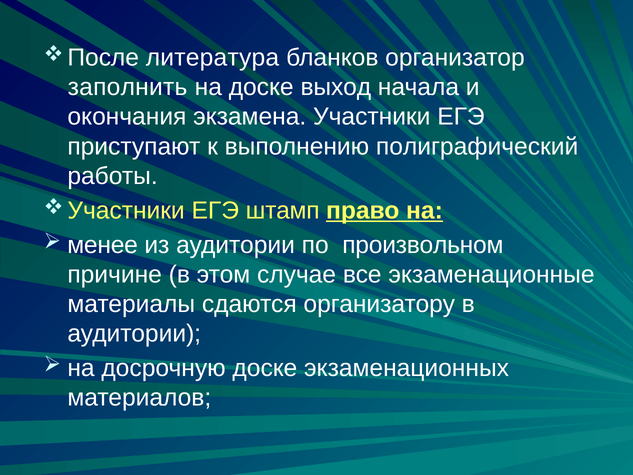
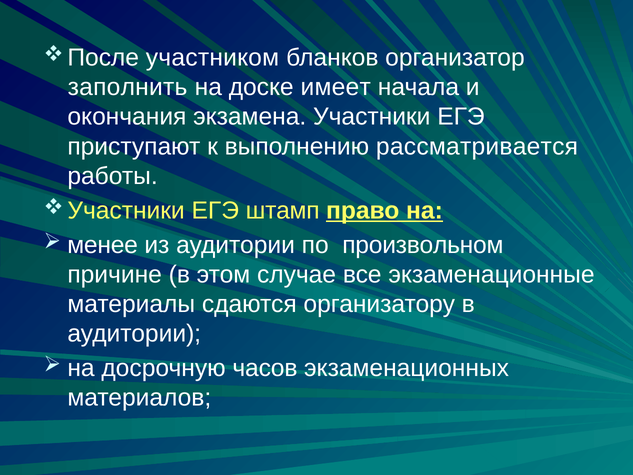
литература: литература -> участником (212, 58)
выход: выход -> имеет (336, 87)
полиграфический: полиграфический -> рассматривается (477, 146)
досрочную доске: доске -> часов (265, 368)
